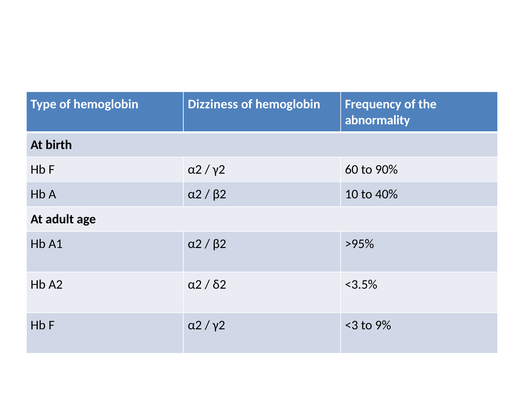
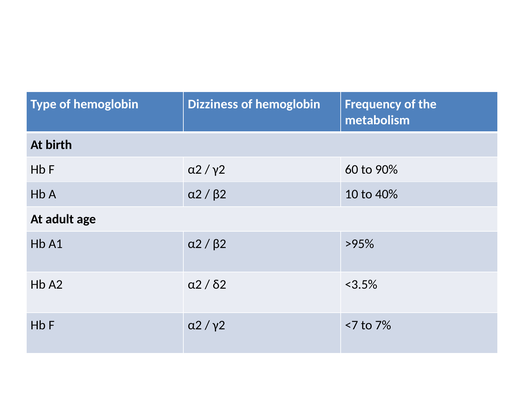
abnormality: abnormality -> metabolism (377, 120)
<3: <3 -> <7 (352, 325)
9%: 9% -> 7% (383, 325)
